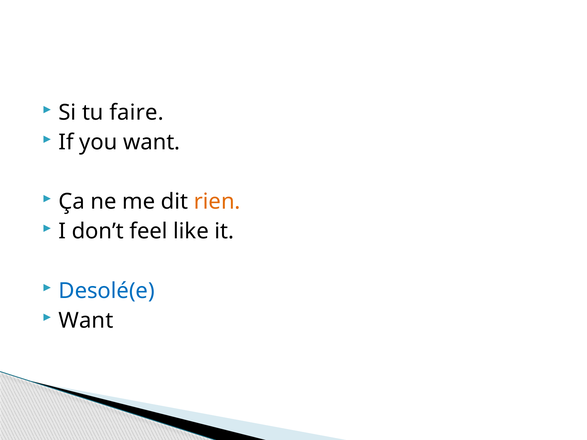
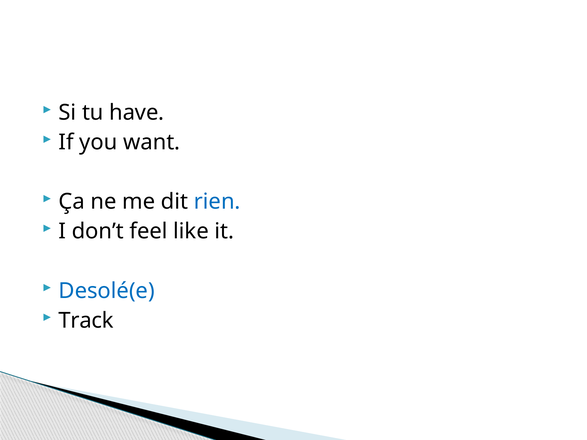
faire: faire -> have (137, 113)
rien colour: orange -> blue (217, 202)
Want: Want -> Track (86, 321)
